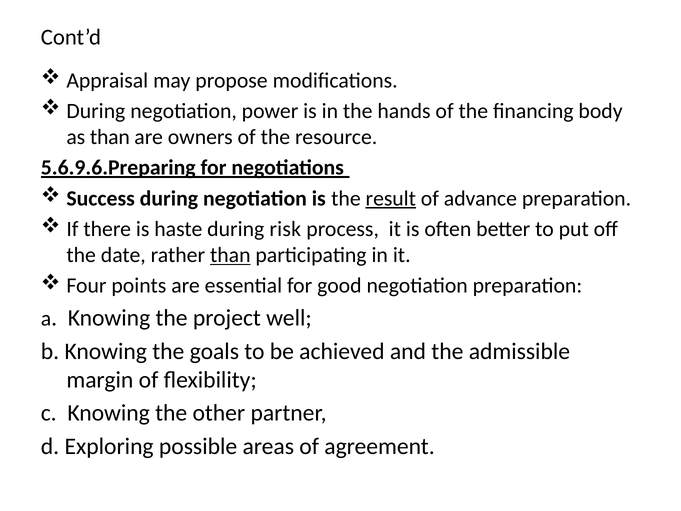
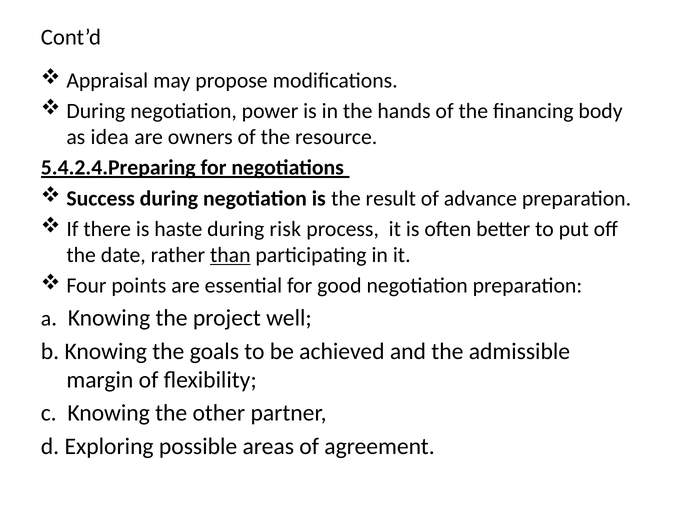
as than: than -> idea (110, 137)
5.6.9.6.Preparing: 5.6.9.6.Preparing -> 5.4.2.4.Preparing (118, 168)
result underline: present -> none (391, 198)
